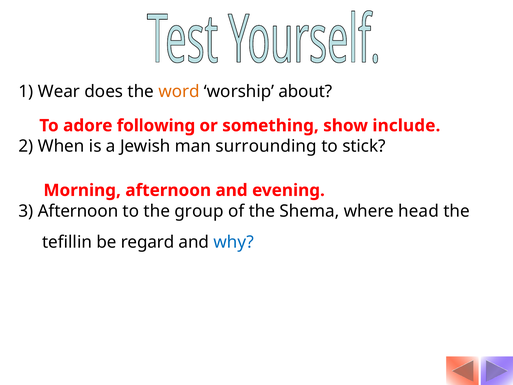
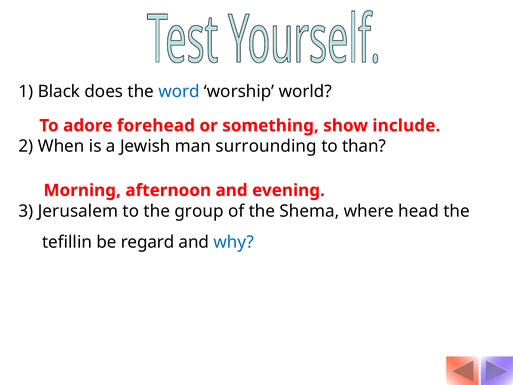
Wear: Wear -> Black (59, 91)
word colour: orange -> blue (179, 91)
about: about -> world (305, 91)
following: following -> forehead (156, 126)
stick: stick -> than (364, 146)
3 Afternoon: Afternoon -> Jerusalem (78, 211)
